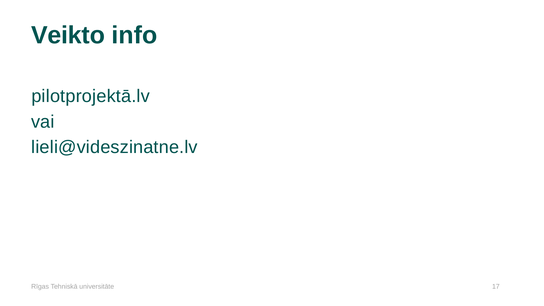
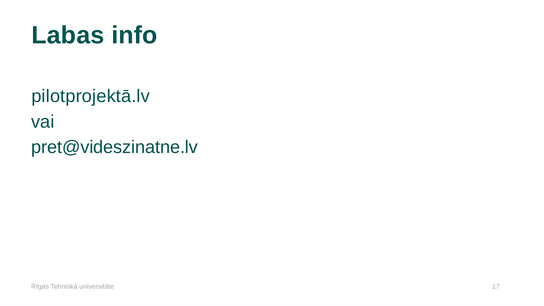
Veikto: Veikto -> Labas (68, 35)
lieli@videszinatne.lv: lieli@videszinatne.lv -> pret@videszinatne.lv (115, 147)
